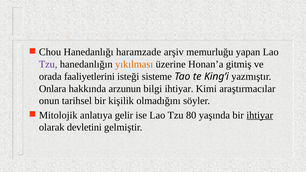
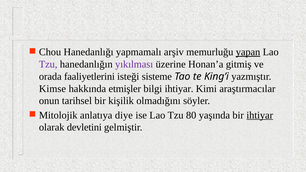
haramzade: haramzade -> yapmamalı (139, 52)
yapan underline: none -> present (248, 52)
yıkılması colour: orange -> purple (134, 64)
Onlara: Onlara -> Kimse (53, 89)
arzunun: arzunun -> etmişler (125, 89)
gelir: gelir -> diye (124, 115)
